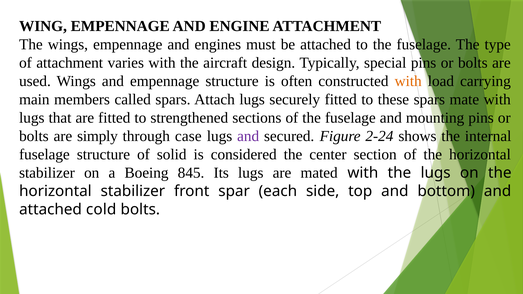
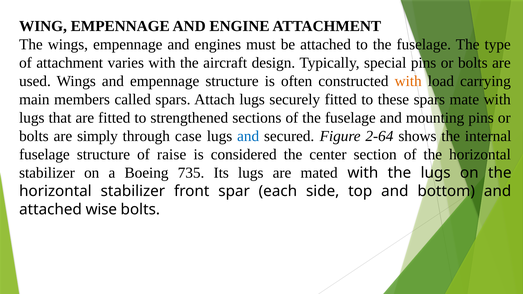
and colour: purple -> blue (248, 136)
2-24: 2-24 -> 2-64 (379, 136)
solid: solid -> raise (172, 155)
845: 845 -> 735 (191, 173)
cold: cold -> wise (101, 209)
